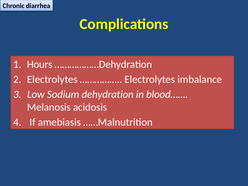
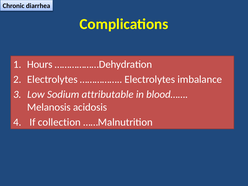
dehydration: dehydration -> attributable (108, 94)
amebiasis: amebiasis -> collection (59, 122)
